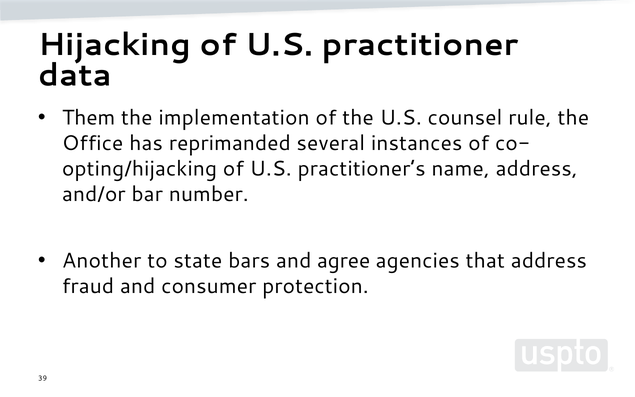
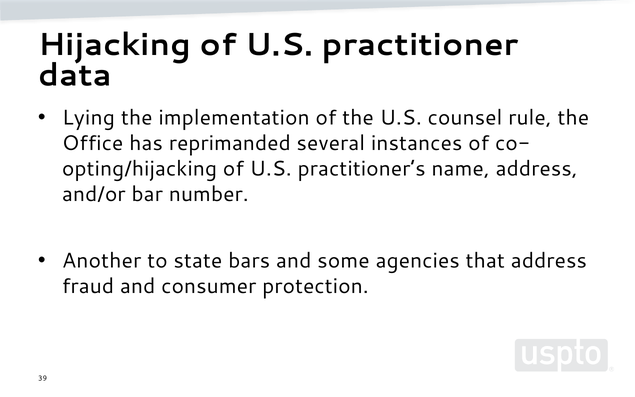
Them: Them -> Lying (88, 118)
agree: agree -> some (343, 261)
